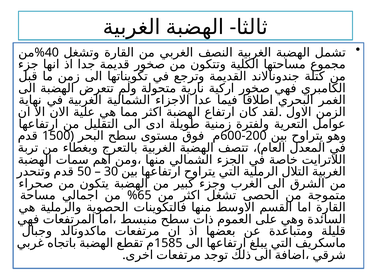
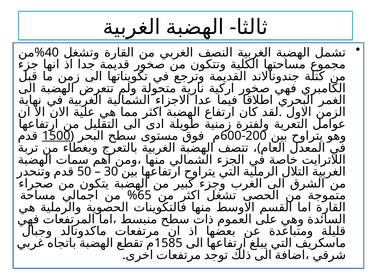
1500 underline: none -> present (56, 135)
